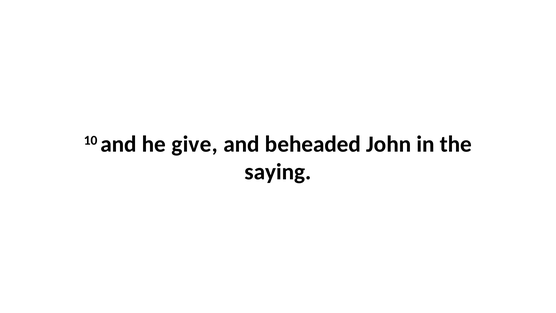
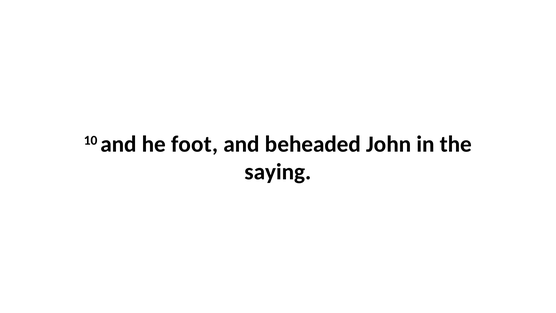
give: give -> foot (195, 144)
